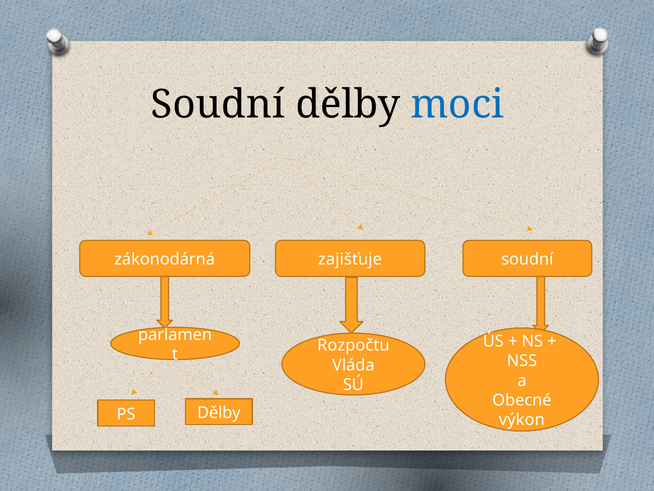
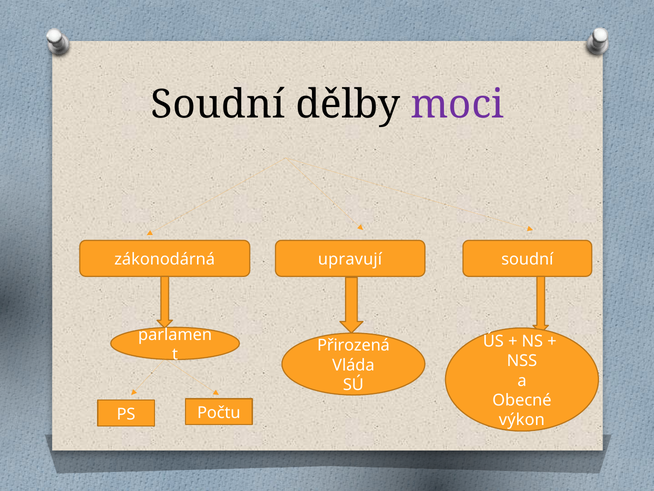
moci colour: blue -> purple (457, 104)
zajišťuje: zajišťuje -> upravují (350, 259)
Rozpočtu: Rozpočtu -> Přirozená (353, 345)
PS Dělby: Dělby -> Počtu (219, 412)
